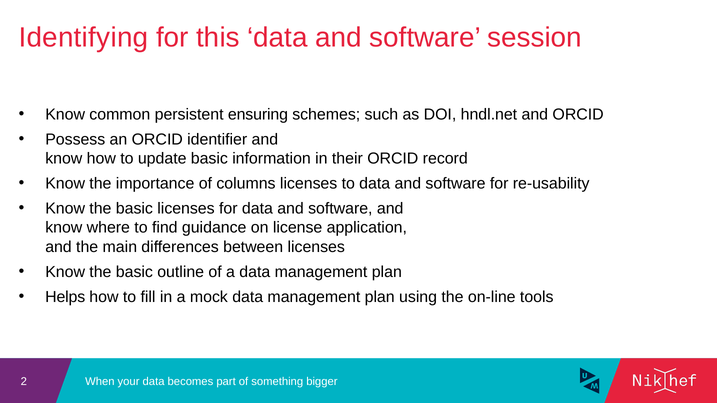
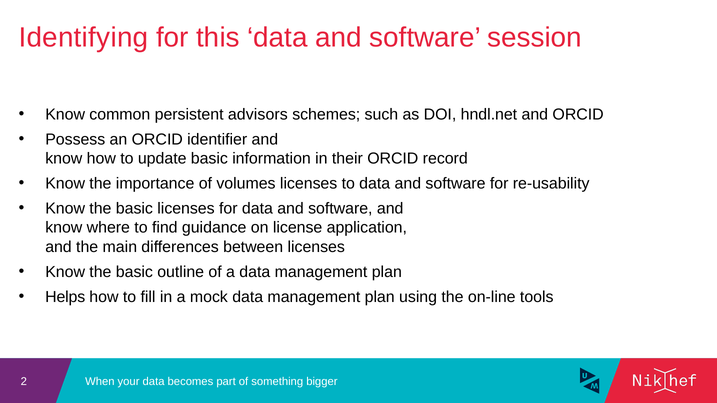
ensuring: ensuring -> advisors (258, 114)
columns: columns -> volumes (246, 184)
